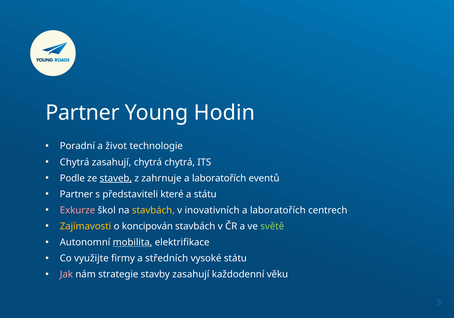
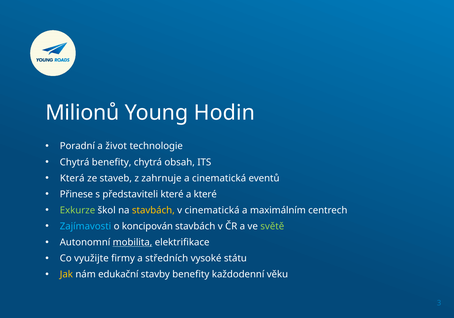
Partner: Partner -> Milionů (82, 113)
Chytrá zasahují: zasahují -> benefity (112, 162)
chytrá chytrá: chytrá -> obsah (180, 162)
Podle: Podle -> Která (72, 178)
staveb underline: present -> none (116, 178)
laboratořích: laboratořích -> cinematická (219, 178)
Partner: Partner -> Přinese (76, 194)
a státu: státu -> které (205, 194)
Exkurze colour: pink -> light green (77, 210)
v inovativních: inovativních -> cinematická (212, 210)
laboratořích: laboratořích -> maximálním (278, 210)
Zajímavosti colour: yellow -> light blue (86, 226)
Jak colour: pink -> yellow (66, 274)
strategie: strategie -> edukační (118, 274)
stavby zasahují: zasahují -> benefity (191, 274)
